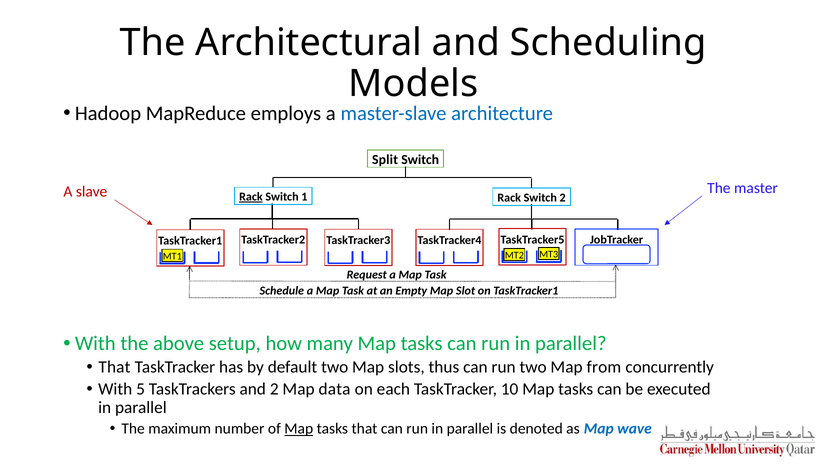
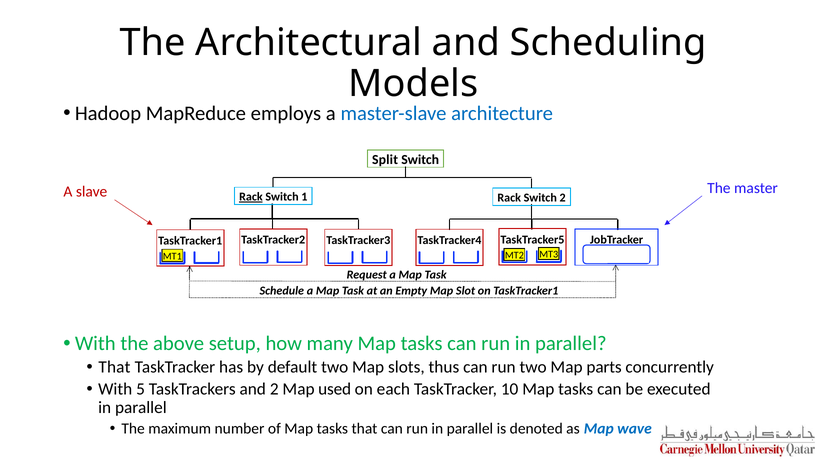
from: from -> parts (604, 367)
data: data -> used (335, 389)
Map underline: present -> none (299, 429)
